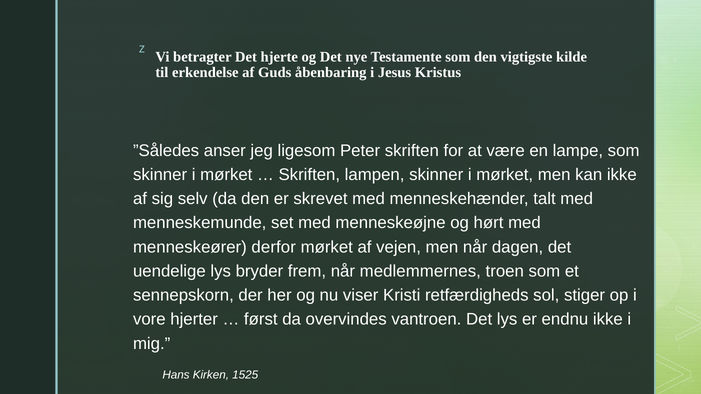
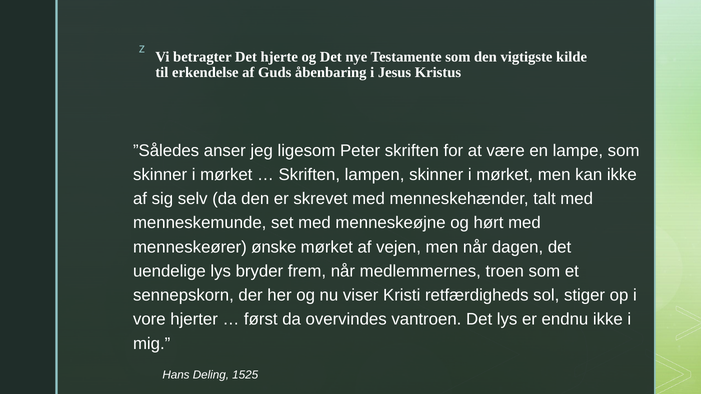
derfor: derfor -> ønske (274, 247)
Kirken: Kirken -> Deling (211, 375)
